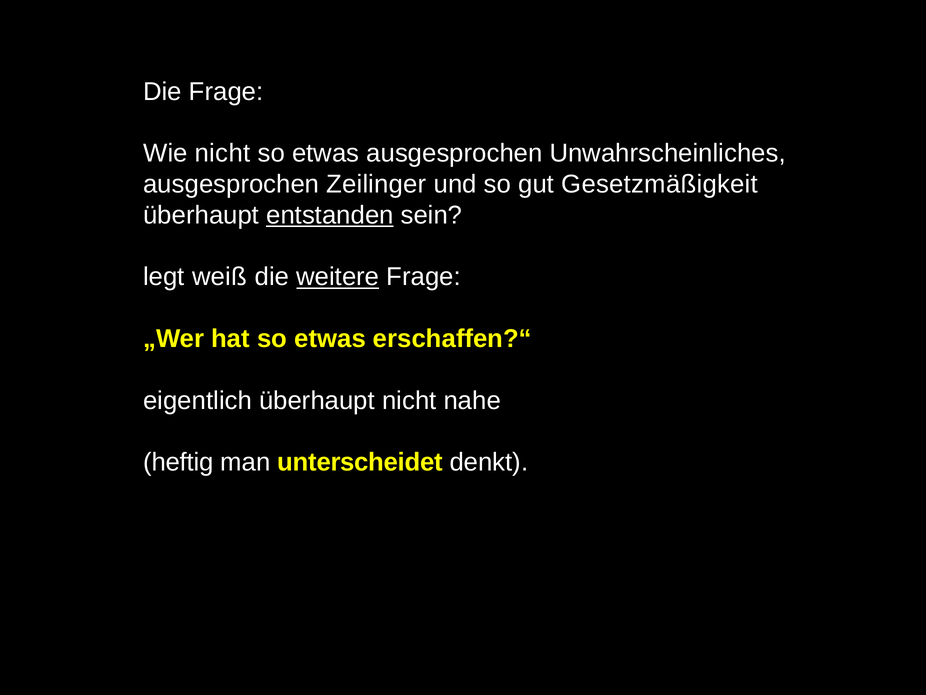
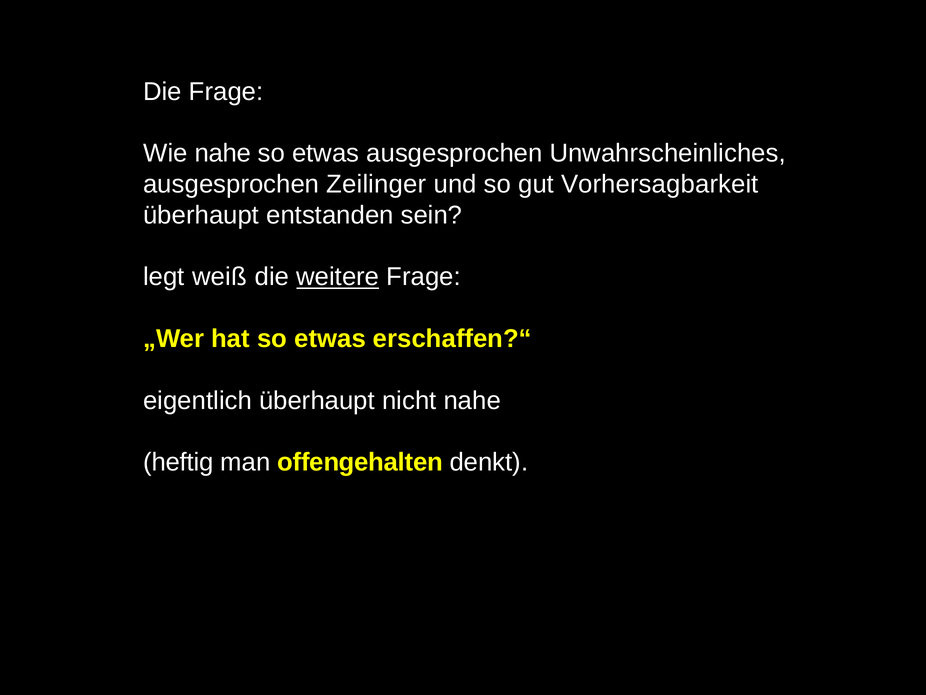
Wie nicht: nicht -> nahe (223, 153)
Gesetzmäßigkeit: Gesetzmäßigkeit -> Vorhersagbarkeit (660, 184)
entstanden underline: present -> none (330, 215)
unterscheidet: unterscheidet -> offengehalten (360, 462)
